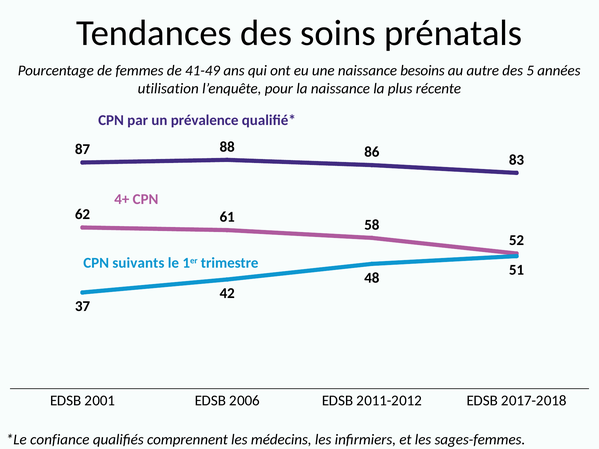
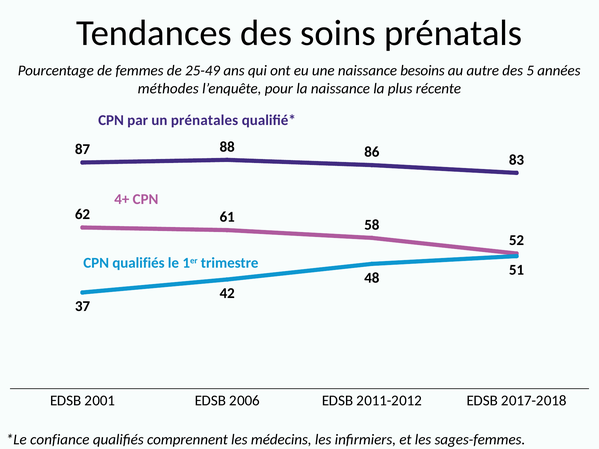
41-49: 41-49 -> 25-49 (203, 71)
utilisation: utilisation -> méthodes (168, 88)
prévalence: prévalence -> prénatales (205, 120)
CPN suivants: suivants -> qualifiés (138, 263)
